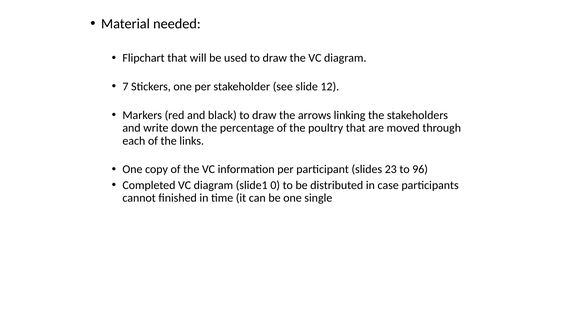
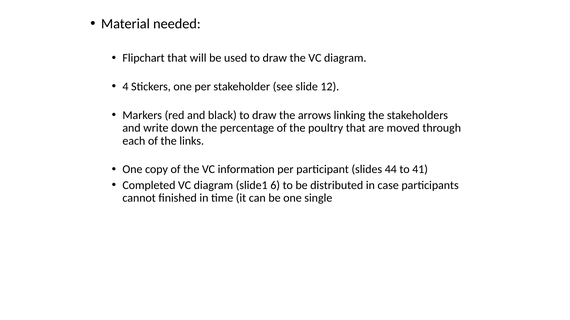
7: 7 -> 4 (125, 87)
23: 23 -> 44 (391, 170)
96: 96 -> 41 (420, 170)
0: 0 -> 6 (275, 185)
